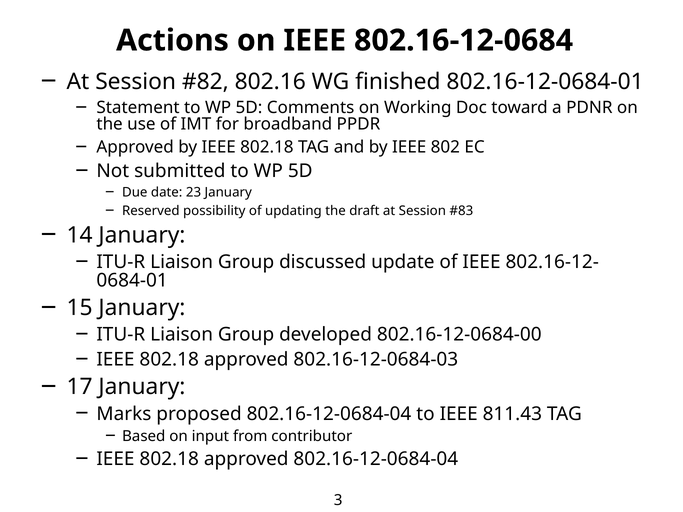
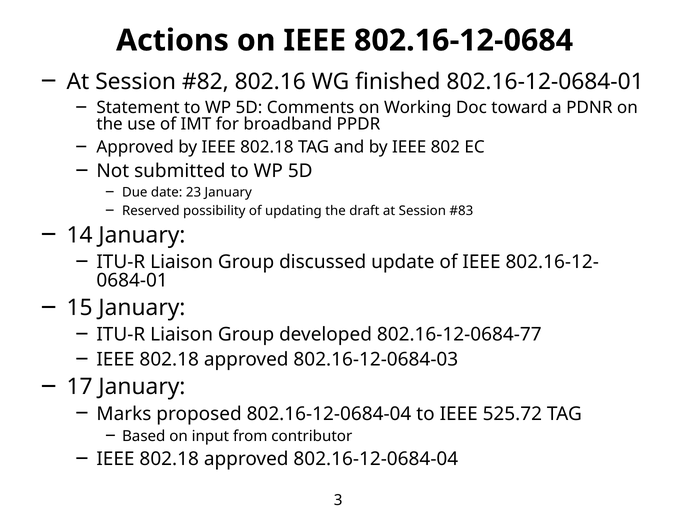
802.16-12-0684-00: 802.16-12-0684-00 -> 802.16-12-0684-77 (459, 335)
811.43: 811.43 -> 525.72 (512, 414)
